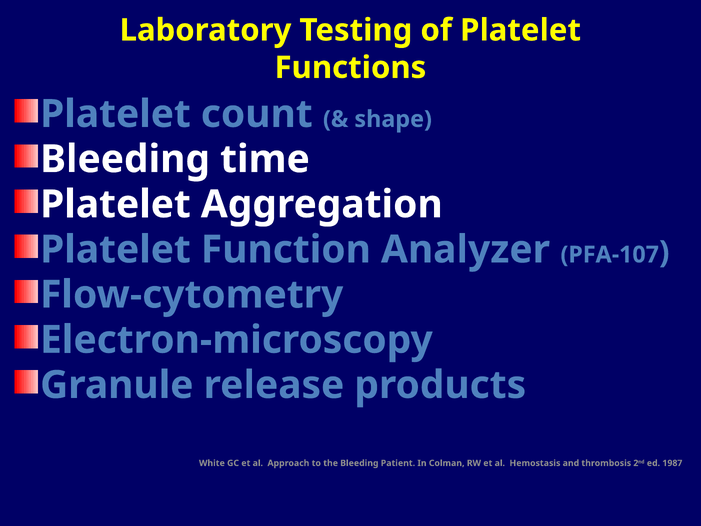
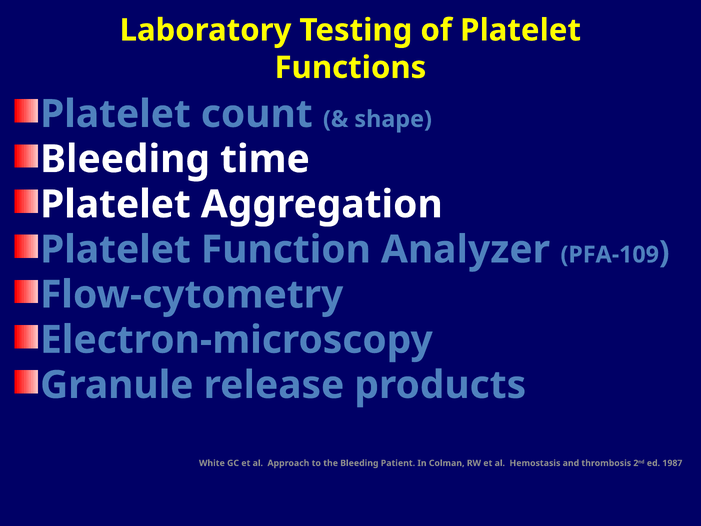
PFA-107: PFA-107 -> PFA-109 (610, 255)
